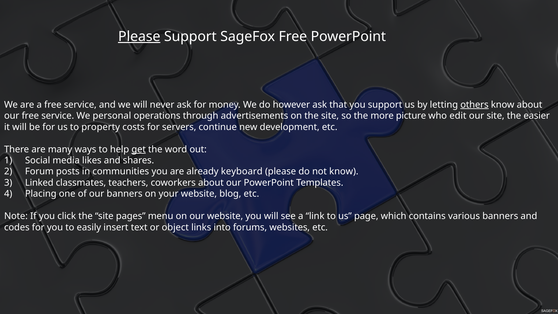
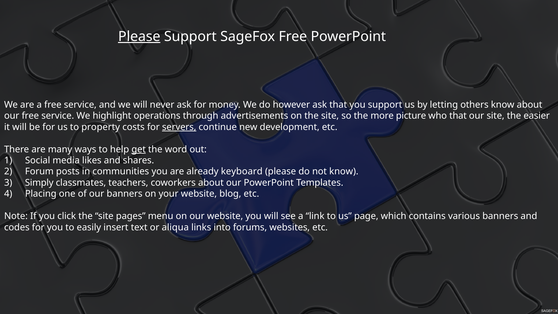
others underline: present -> none (474, 105)
personal: personal -> highlight (112, 116)
who edit: edit -> that (458, 116)
servers underline: none -> present (179, 127)
Linked: Linked -> Simply (39, 183)
object: object -> aliqua (175, 227)
